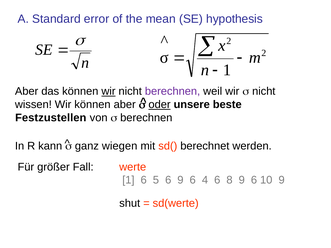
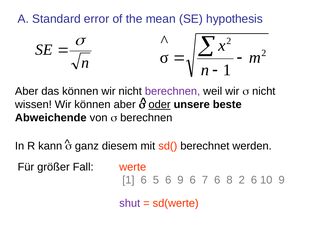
wir underline: present -> none (108, 91)
Festzustellen: Festzustellen -> Abweichende (51, 118)
wiegen: wiegen -> diesem (120, 146)
4: 4 -> 7 (205, 180)
8 9: 9 -> 2 (242, 180)
shut colour: black -> purple (130, 204)
